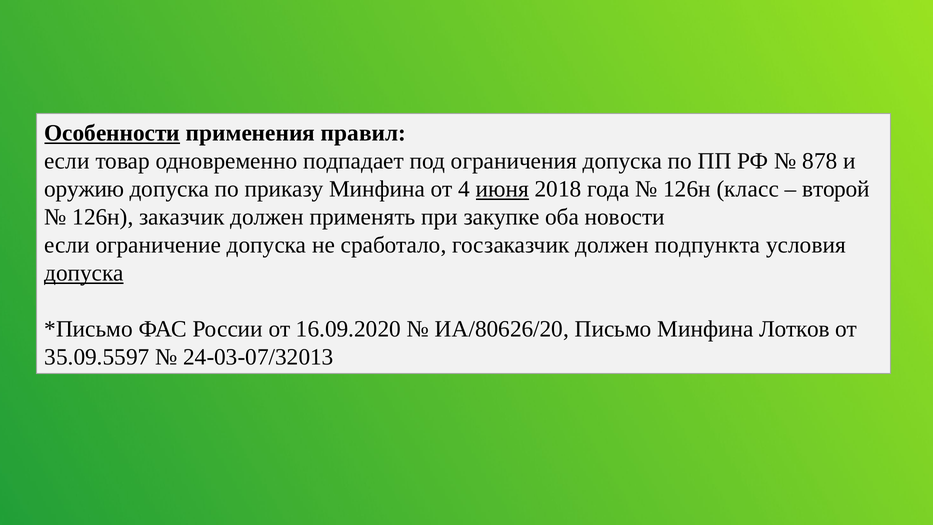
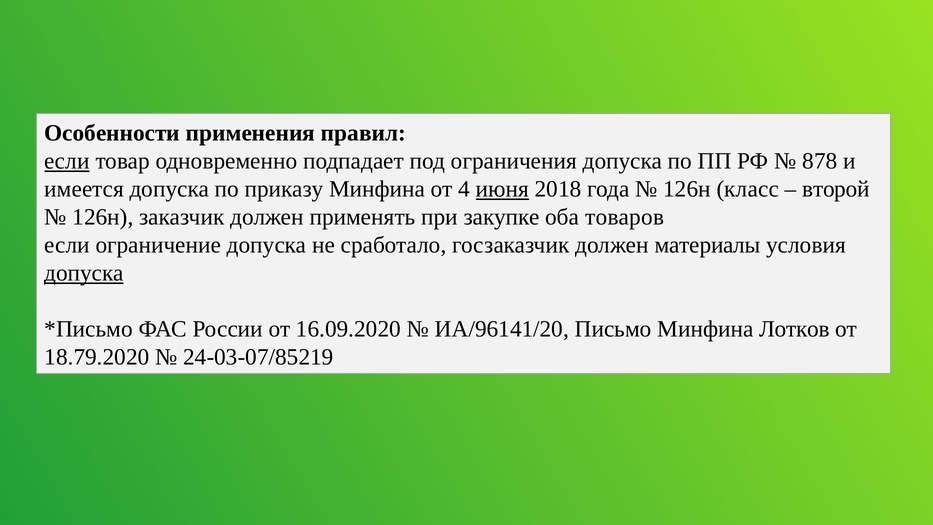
Особенности underline: present -> none (112, 133)
если underline: none -> present (67, 161)
оружию: оружию -> имеется (84, 189)
новости: новости -> товаров (625, 217)
подпункта: подпункта -> материалы (708, 245)
ИА/80626/20: ИА/80626/20 -> ИА/96141/20 (502, 329)
35.09.5597: 35.09.5597 -> 18.79.2020 (97, 357)
24-03-07/32013: 24-03-07/32013 -> 24-03-07/85219 (258, 357)
